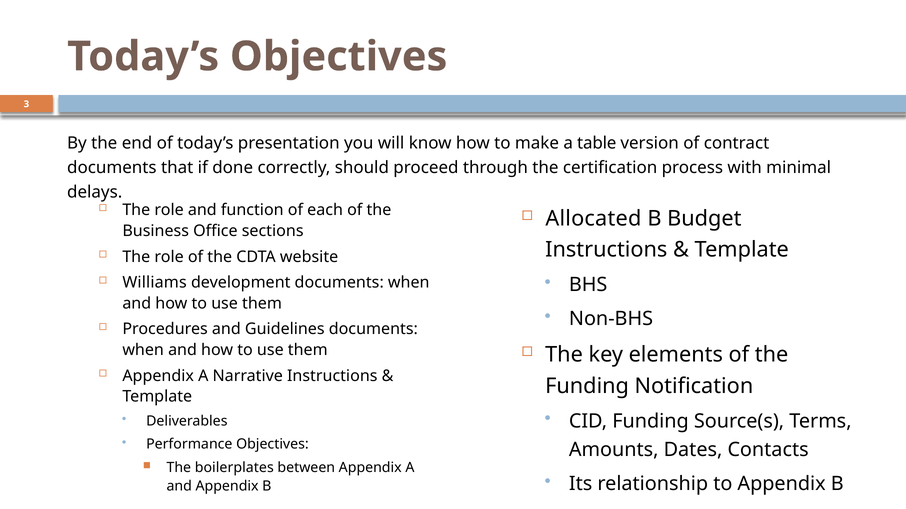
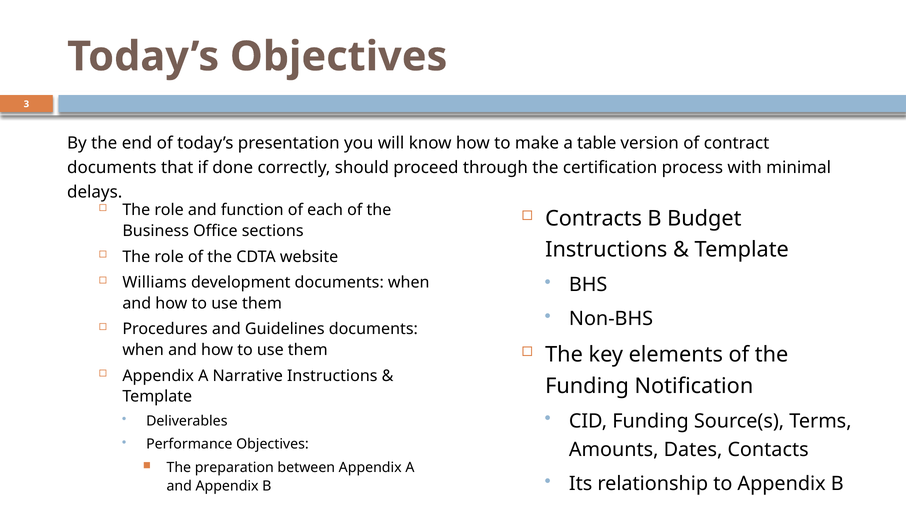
Allocated: Allocated -> Contracts (594, 219)
boilerplates: boilerplates -> preparation (234, 468)
